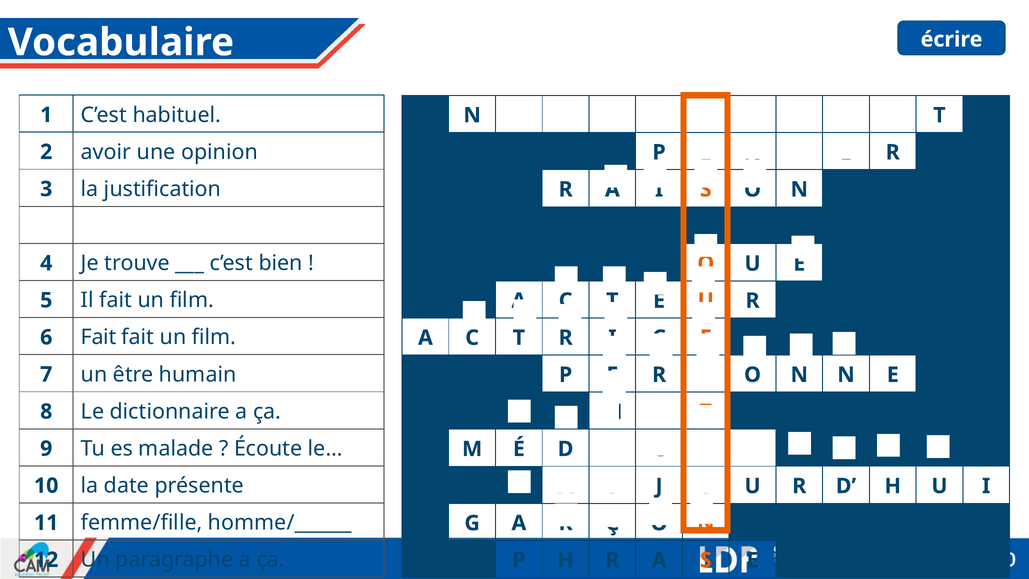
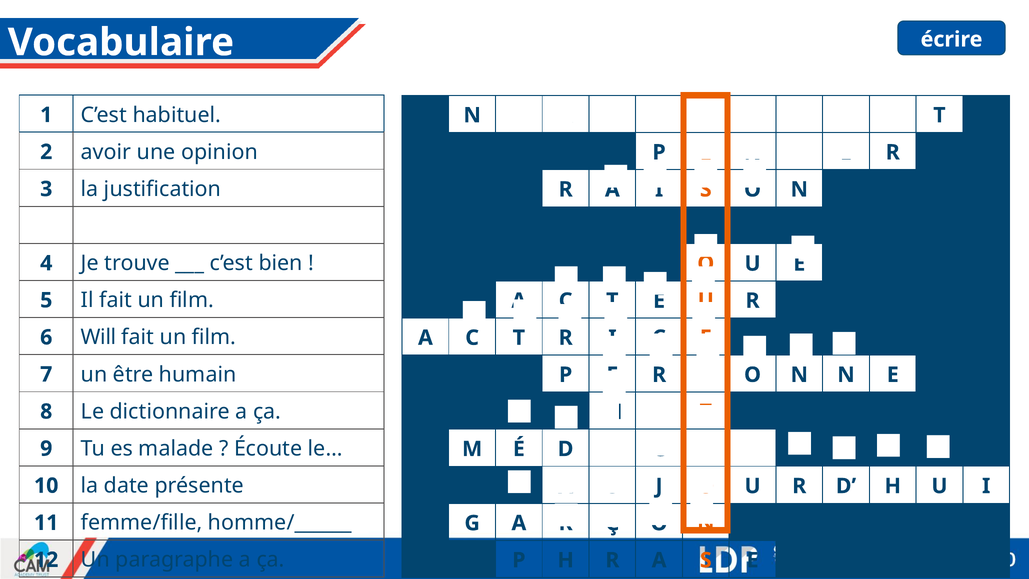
6 Fait: Fait -> Will (99, 337)
